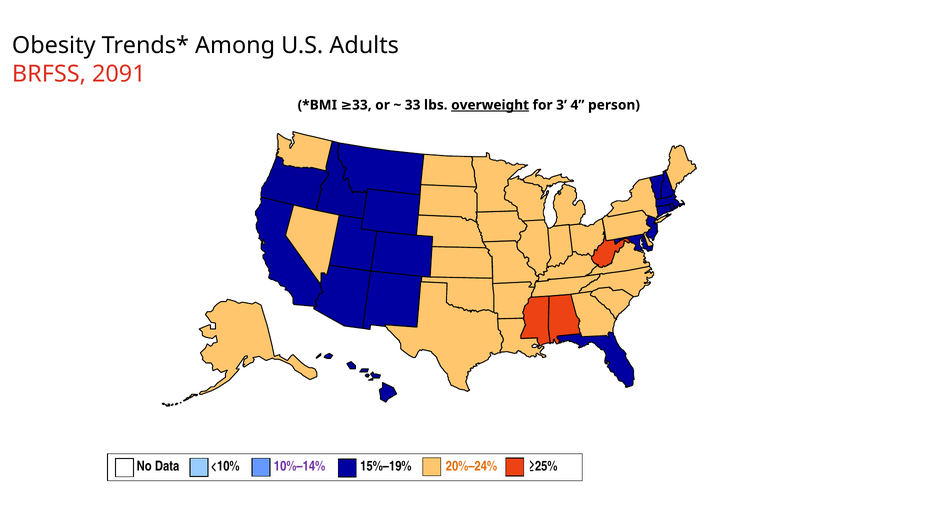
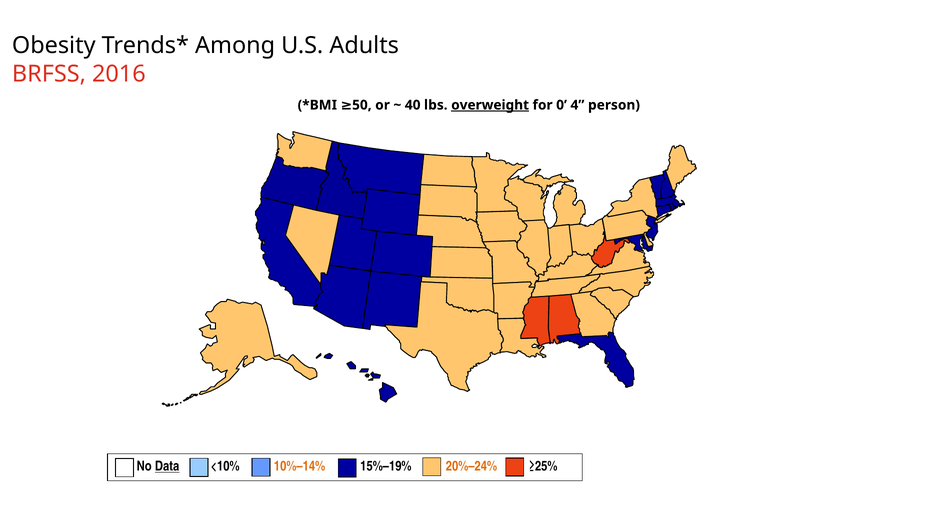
2091: 2091 -> 2016 (119, 74)
33: 33 -> 50 (362, 105)
33: 33 -> 40 (413, 105)
3: 3 -> 0 (562, 105)
Data underline: none -> present (167, 466)
10%–14% colour: purple -> orange (299, 466)
